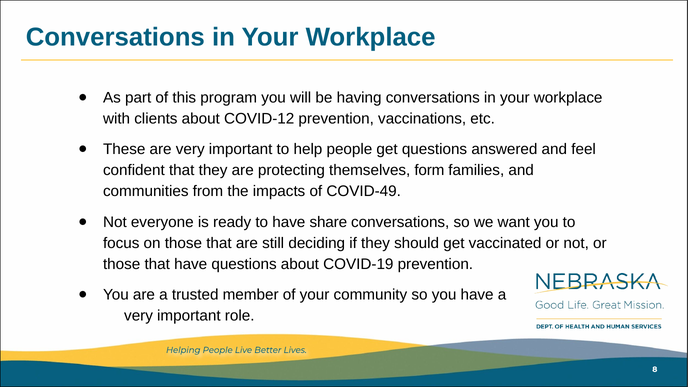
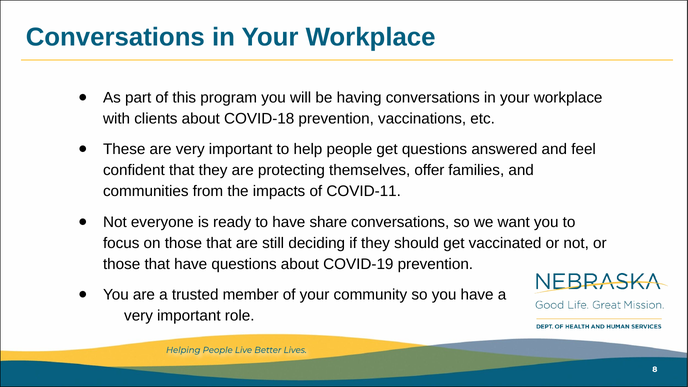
COVID-12: COVID-12 -> COVID-18 (259, 119)
form: form -> offer (429, 170)
COVID-49: COVID-49 -> COVID-11 (364, 191)
